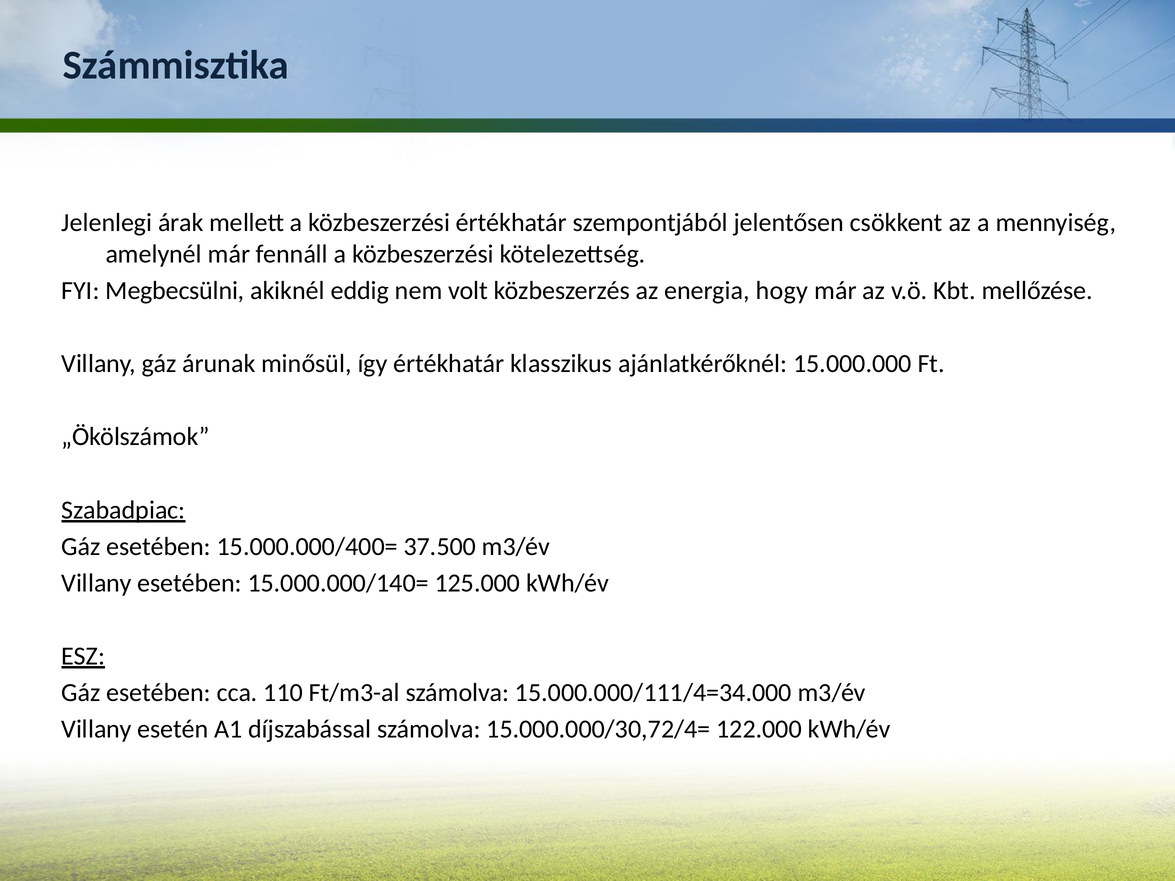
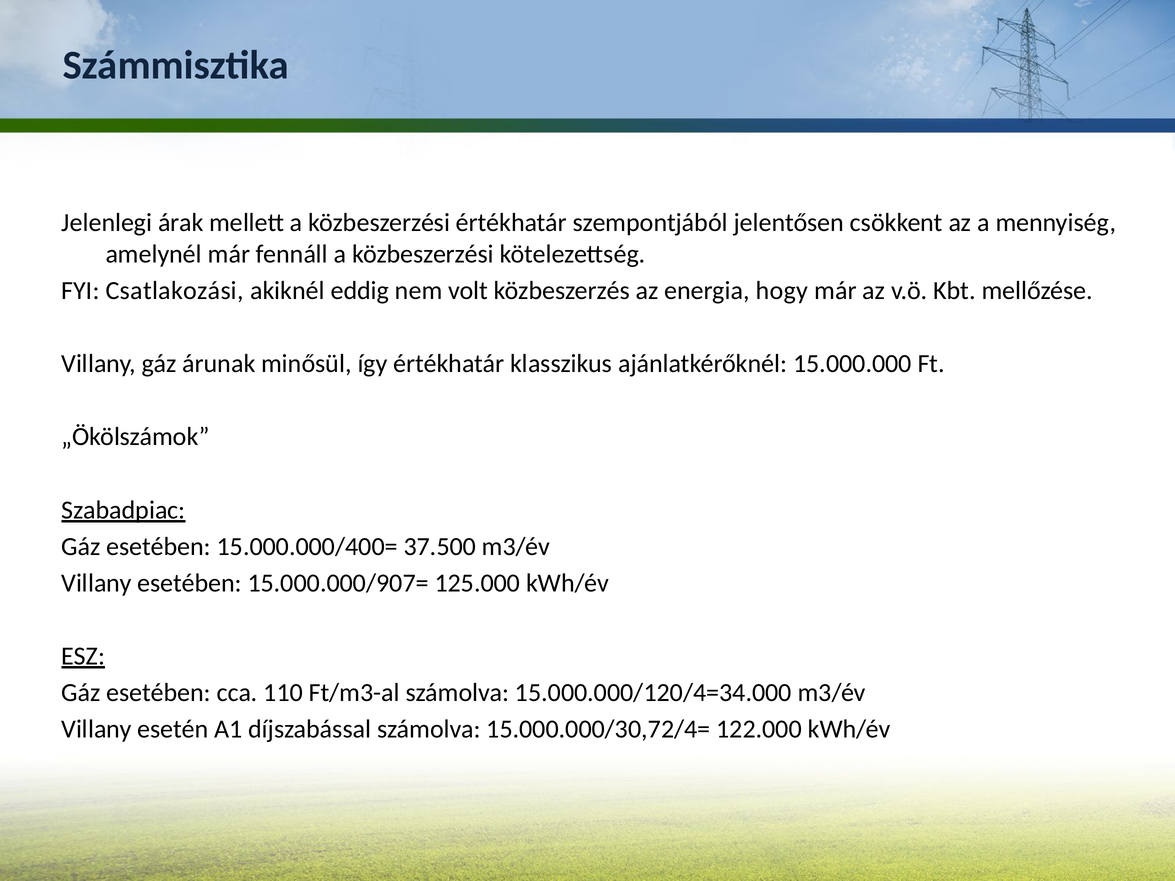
Megbecsülni: Megbecsülni -> Csatlakozási (175, 291)
15.000.000/140=: 15.000.000/140= -> 15.000.000/907= (338, 583)
15.000.000/111/4=34.000: 15.000.000/111/4=34.000 -> 15.000.000/120/4=34.000 (653, 693)
